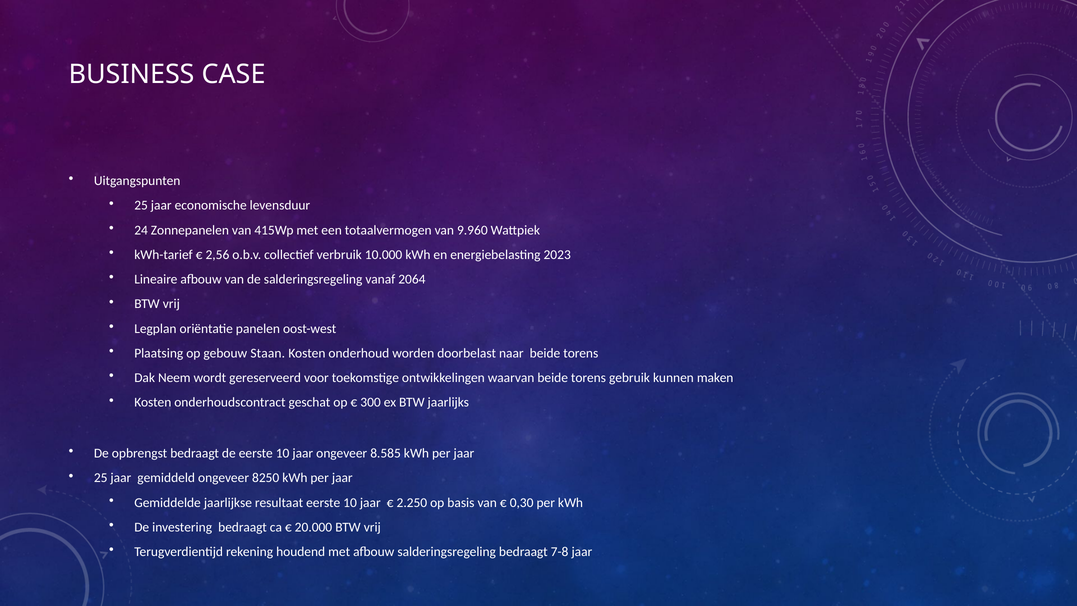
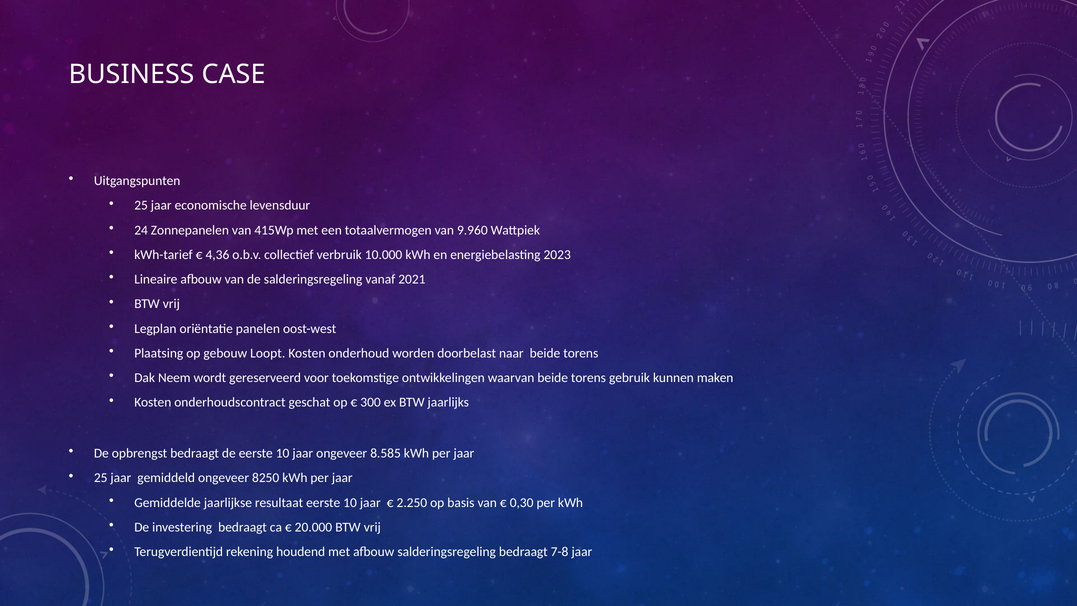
2,56: 2,56 -> 4,36 (217, 255)
2064: 2064 -> 2021 (412, 279)
Staan: Staan -> Loopt (268, 353)
